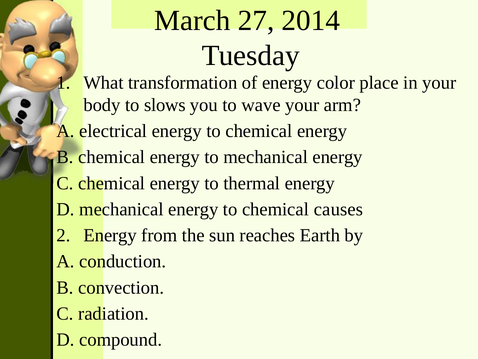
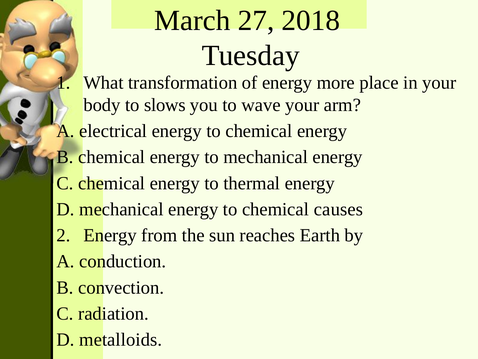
2014: 2014 -> 2018 (311, 20)
color: color -> more (336, 83)
compound: compound -> metalloids (121, 339)
